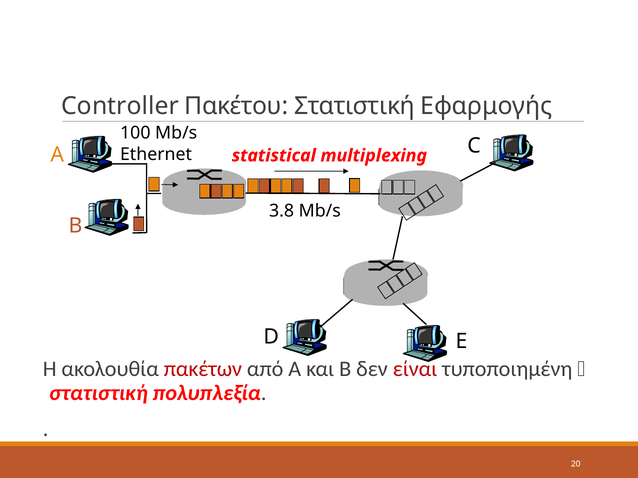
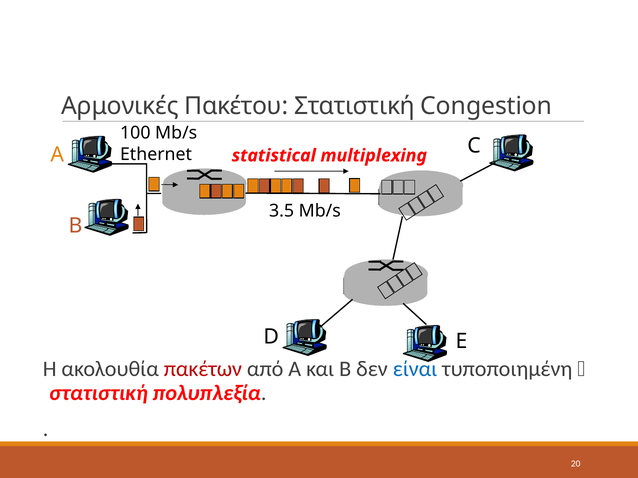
Controller: Controller -> Αρμονικές (120, 106)
Εφαρμογής: Εφαρμογής -> Congestion (486, 106)
3.8: 3.8 -> 3.5 (282, 211)
είναι colour: red -> blue (415, 369)
